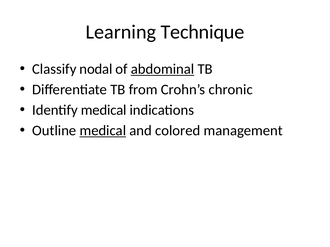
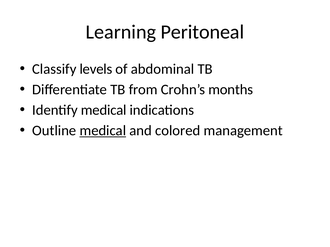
Technique: Technique -> Peritoneal (202, 32)
nodal: nodal -> levels (96, 69)
abdominal underline: present -> none (163, 69)
chronic: chronic -> months (231, 90)
